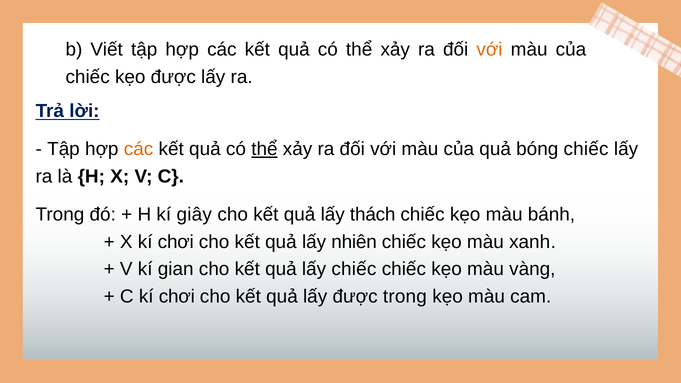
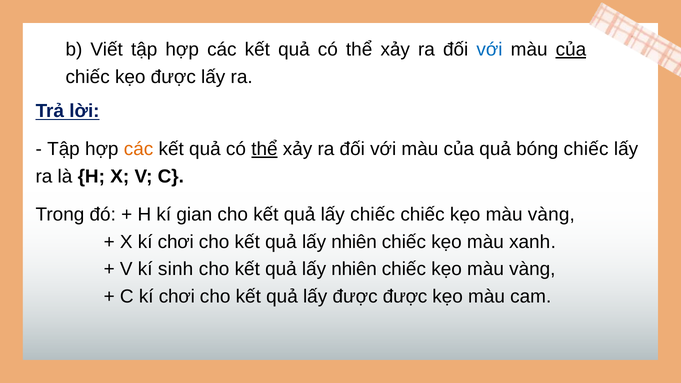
với colour: orange -> blue (490, 50)
của underline: none -> present (571, 50)
giây: giây -> gian (194, 215)
lấy thách: thách -> chiếc (373, 215)
bánh: bánh -> vàng (551, 215)
gian: gian -> sinh (176, 269)
chiếc: chiếc -> nhiên (354, 269)
được trong: trong -> được (405, 296)
